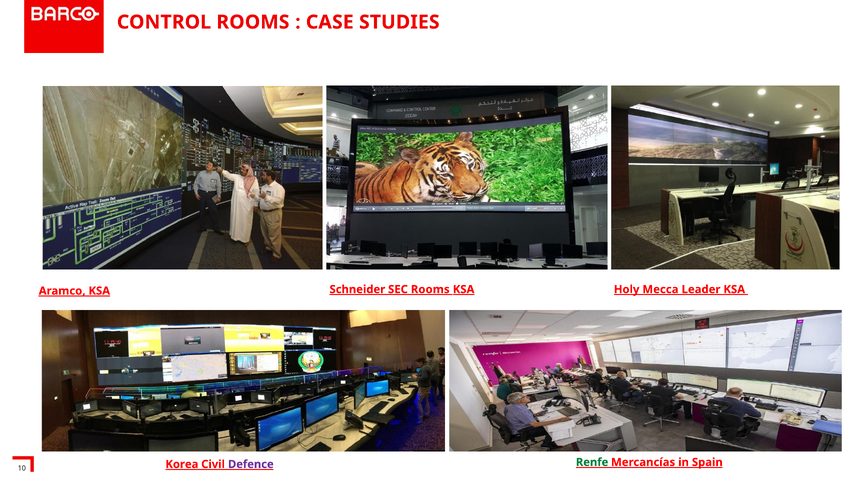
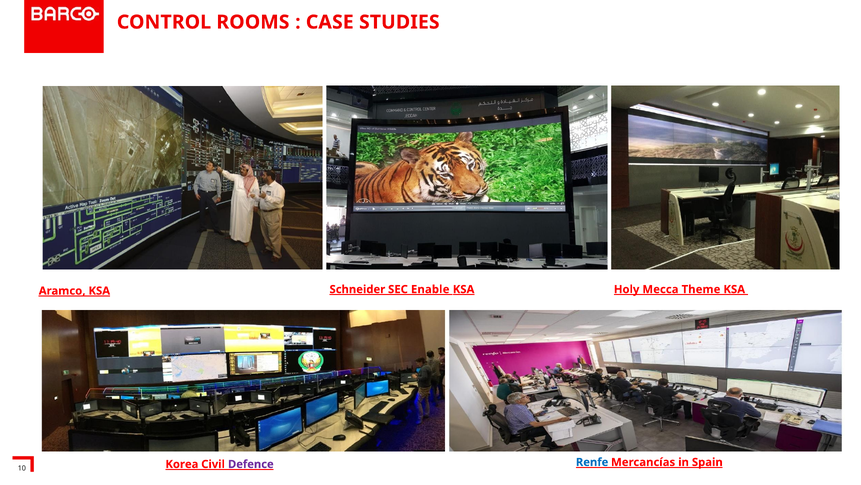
SEC Rooms: Rooms -> Enable (430, 289)
Leader: Leader -> Theme (701, 289)
Renfe colour: green -> blue (592, 462)
